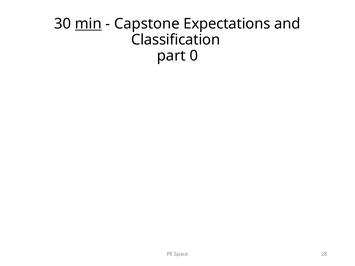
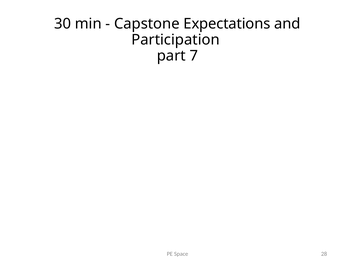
min underline: present -> none (88, 24)
Classification: Classification -> Participation (176, 40)
0: 0 -> 7 (194, 56)
